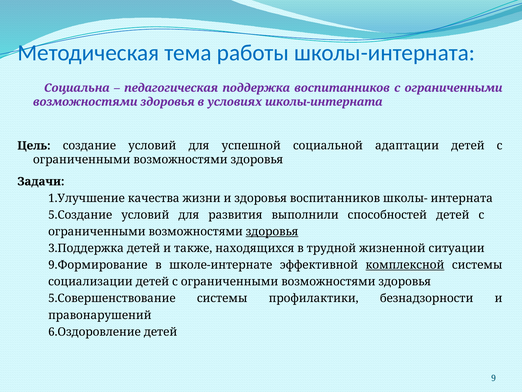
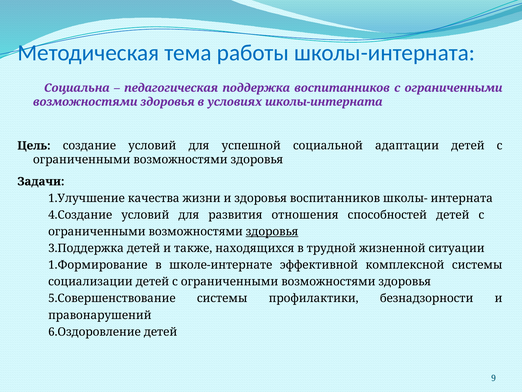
5.Создание: 5.Создание -> 4.Создание (80, 215)
выполнили: выполнили -> отношения (305, 215)
9.Формирование: 9.Формирование -> 1.Формирование (98, 265)
комплексной underline: present -> none (405, 265)
